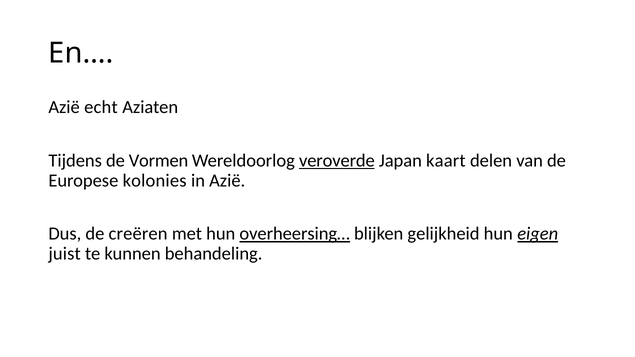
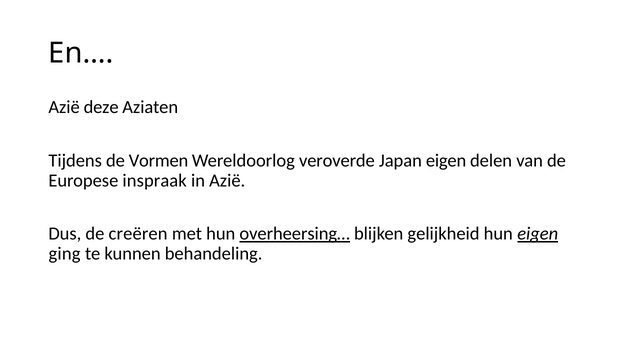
echt: echt -> deze (101, 107)
veroverde underline: present -> none (337, 161)
Japan kaart: kaart -> eigen (446, 161)
kolonies: kolonies -> inspraak (155, 181)
juist: juist -> ging (65, 254)
